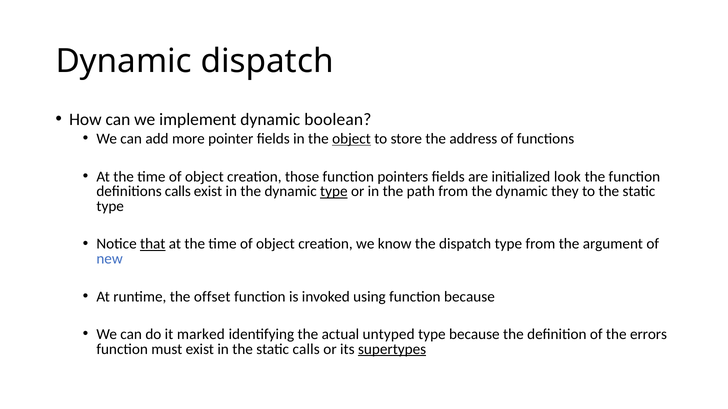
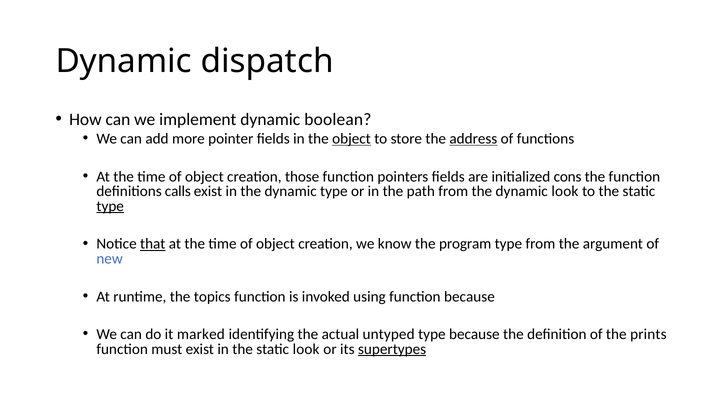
address underline: none -> present (473, 139)
look: look -> cons (568, 177)
type underline: present -> none (334, 192)
dynamic they: they -> look (565, 192)
type underline: none -> present (110, 206)
the dispatch: dispatch -> program (465, 244)
offset: offset -> topics (212, 297)
errors: errors -> prints (648, 335)
static calls: calls -> look (306, 350)
